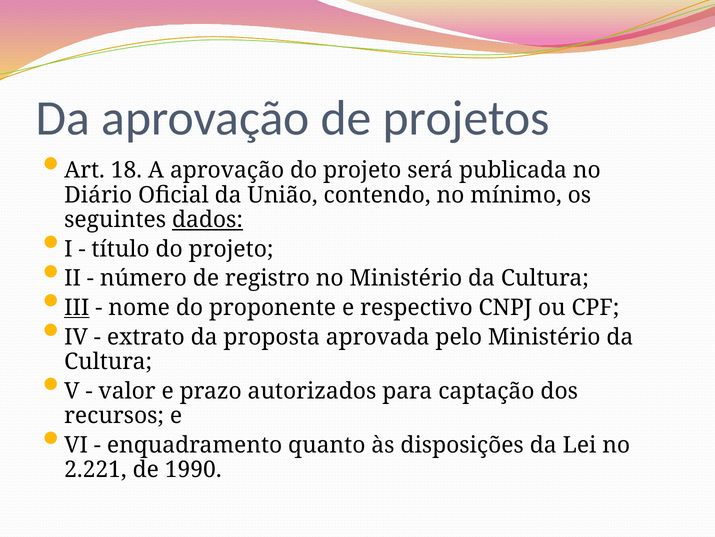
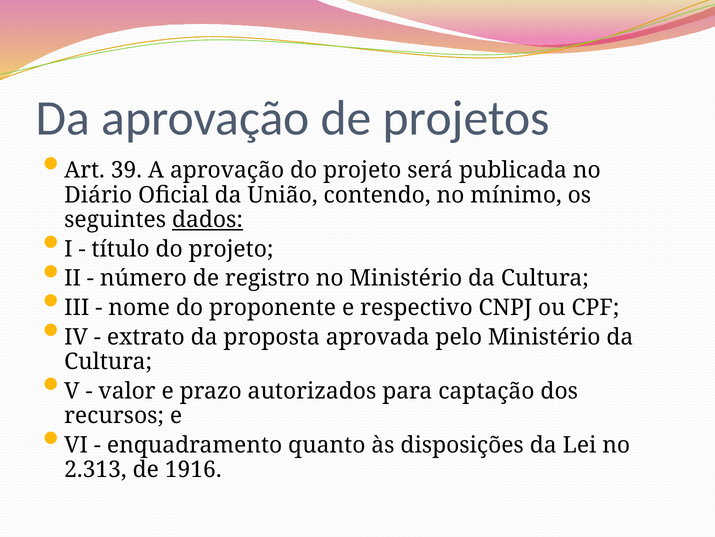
18: 18 -> 39 (126, 170)
III underline: present -> none (77, 307)
2.221: 2.221 -> 2.313 (95, 469)
1990: 1990 -> 1916 (193, 469)
